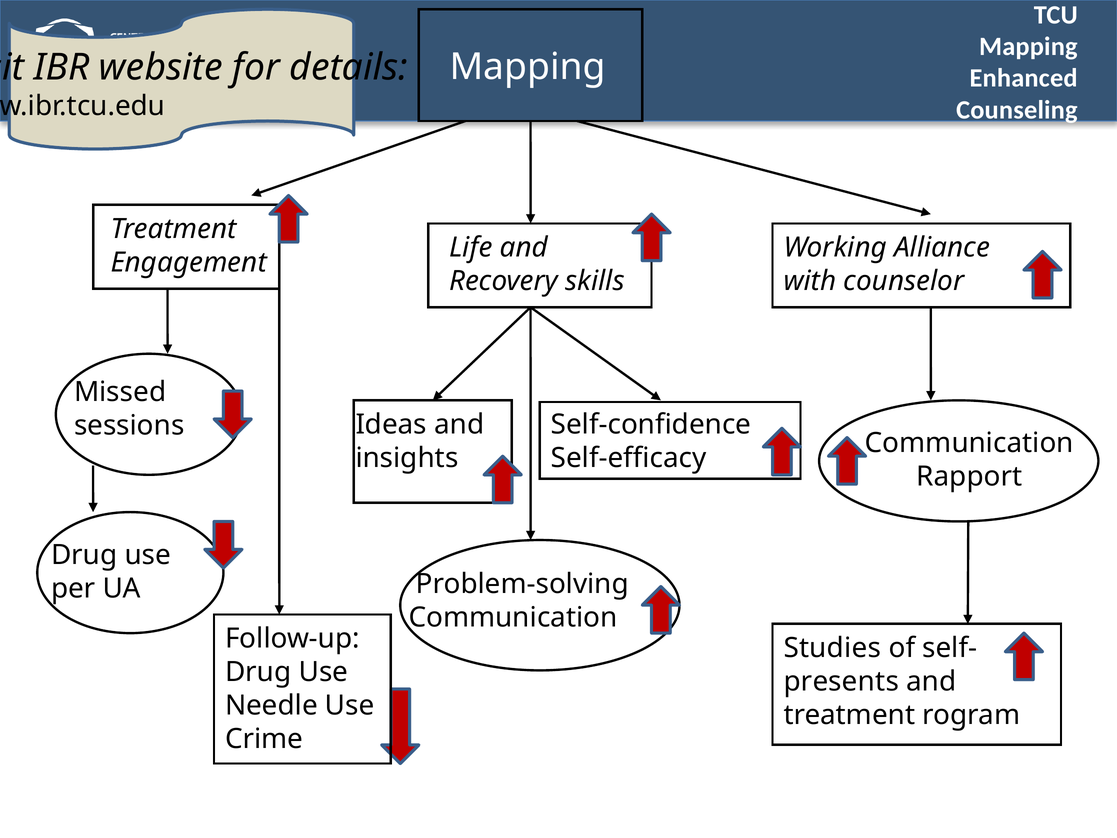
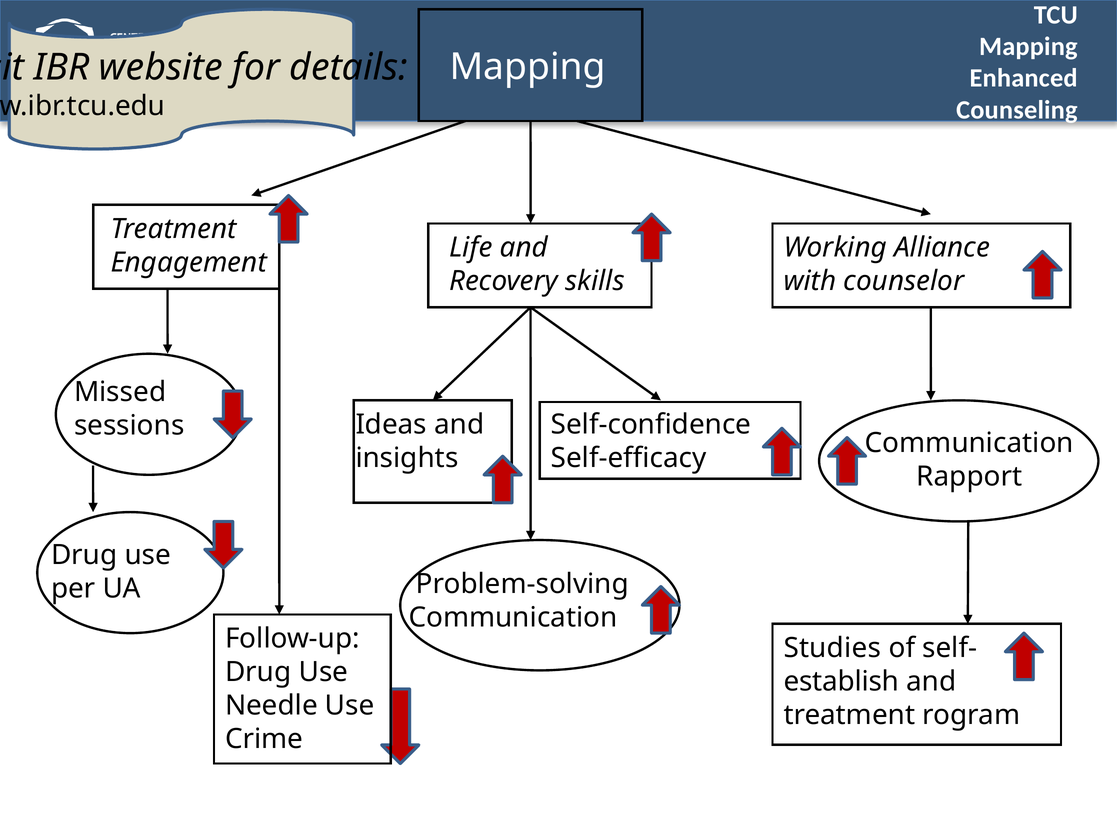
presents: presents -> establish (841, 681)
